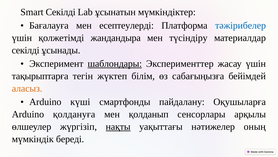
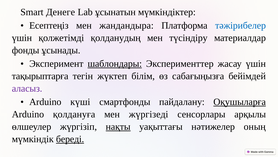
Smart Секілді: Секілді -> Денеге (61, 12)
Бағалауға: Бағалауға -> Есептеңіз (49, 25)
есептеулерді: есептеулерді -> жандандыра (126, 25)
жандандыра: жандандыра -> қолданудың (116, 38)
секілді: секілді -> фонды (26, 50)
аласыз colour: orange -> purple (27, 88)
Оқушыларға underline: none -> present (240, 101)
қолданып: қолданып -> жүргізеді (149, 114)
береді underline: none -> present (70, 139)
